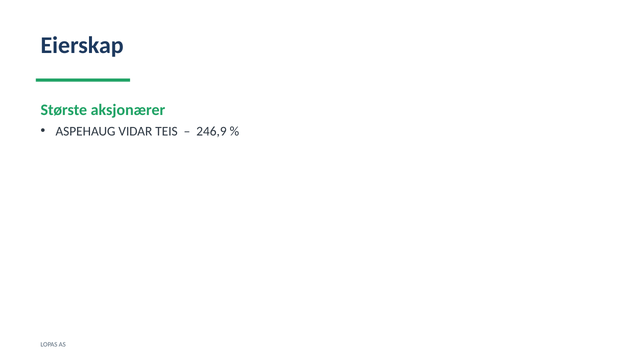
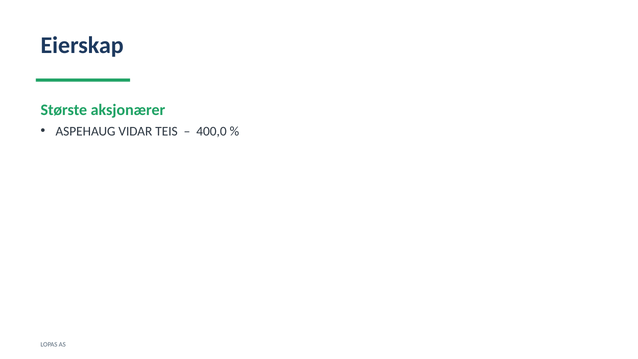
246,9: 246,9 -> 400,0 (211, 131)
